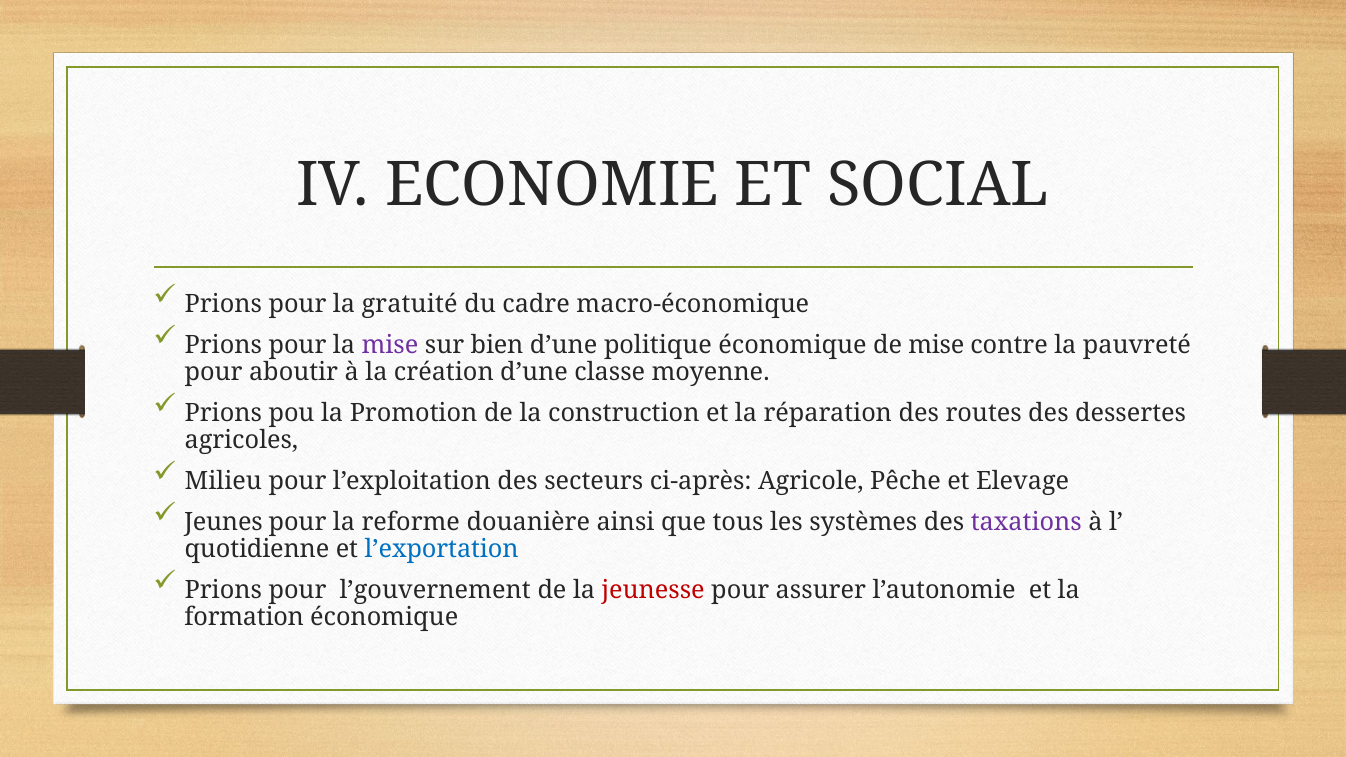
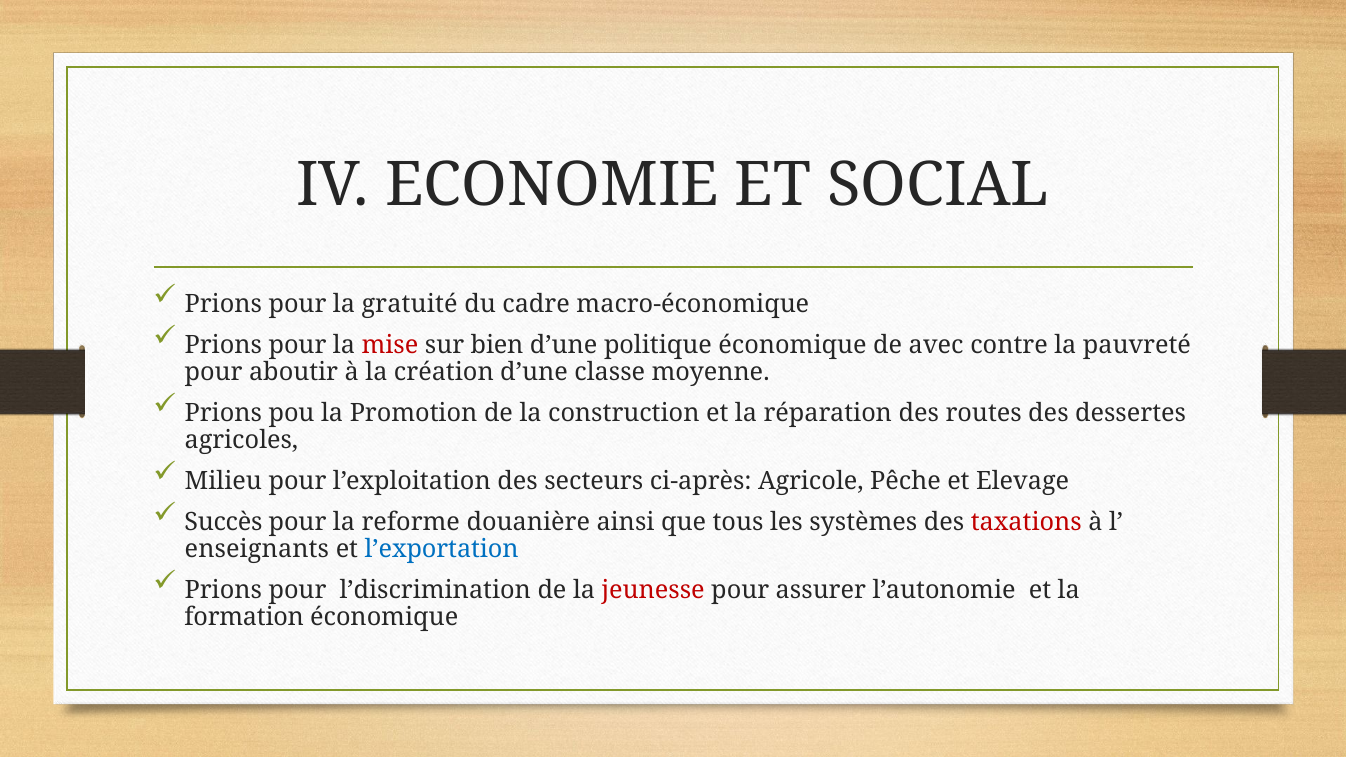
mise colour: purple -> red (390, 345)
de mise: mise -> avec (936, 345)
Jeunes: Jeunes -> Succès (223, 522)
taxations colour: purple -> red (1026, 522)
quotidienne: quotidienne -> enseignants (257, 549)
l’gouvernement: l’gouvernement -> l’discrimination (435, 590)
